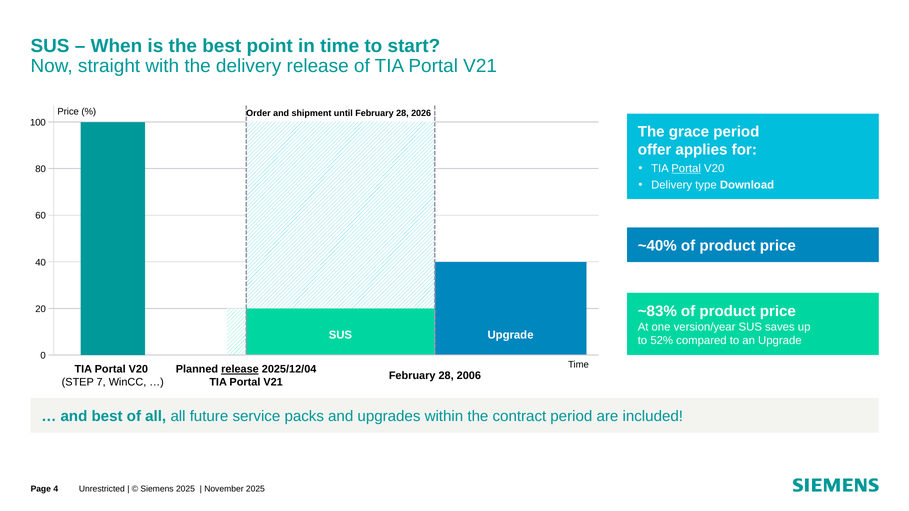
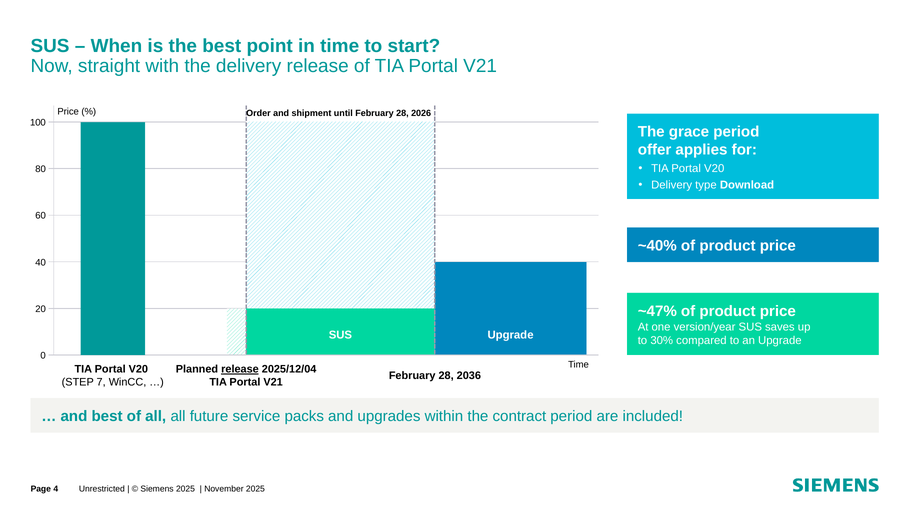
Portal underline: present -> none (686, 169)
~83%: ~83% -> ~47% (657, 312)
52%: 52% -> 30% (662, 341)
2006: 2006 -> 2036 (469, 376)
